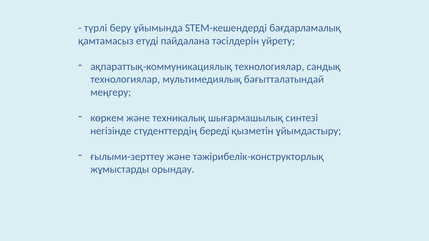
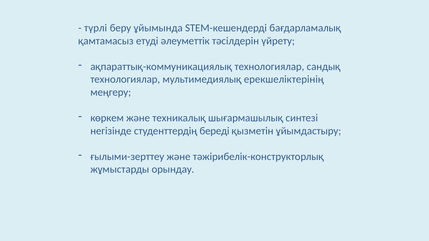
пайдалана: пайдалана -> әлеуметтік (185, 41)
бағытталатындай: бағытталатындай -> ерекшеліктерінің (284, 80)
